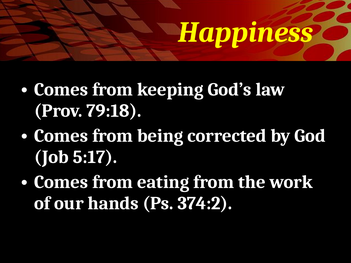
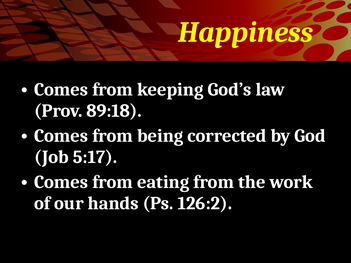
79:18: 79:18 -> 89:18 (114, 111)
374:2: 374:2 -> 126:2 (205, 203)
